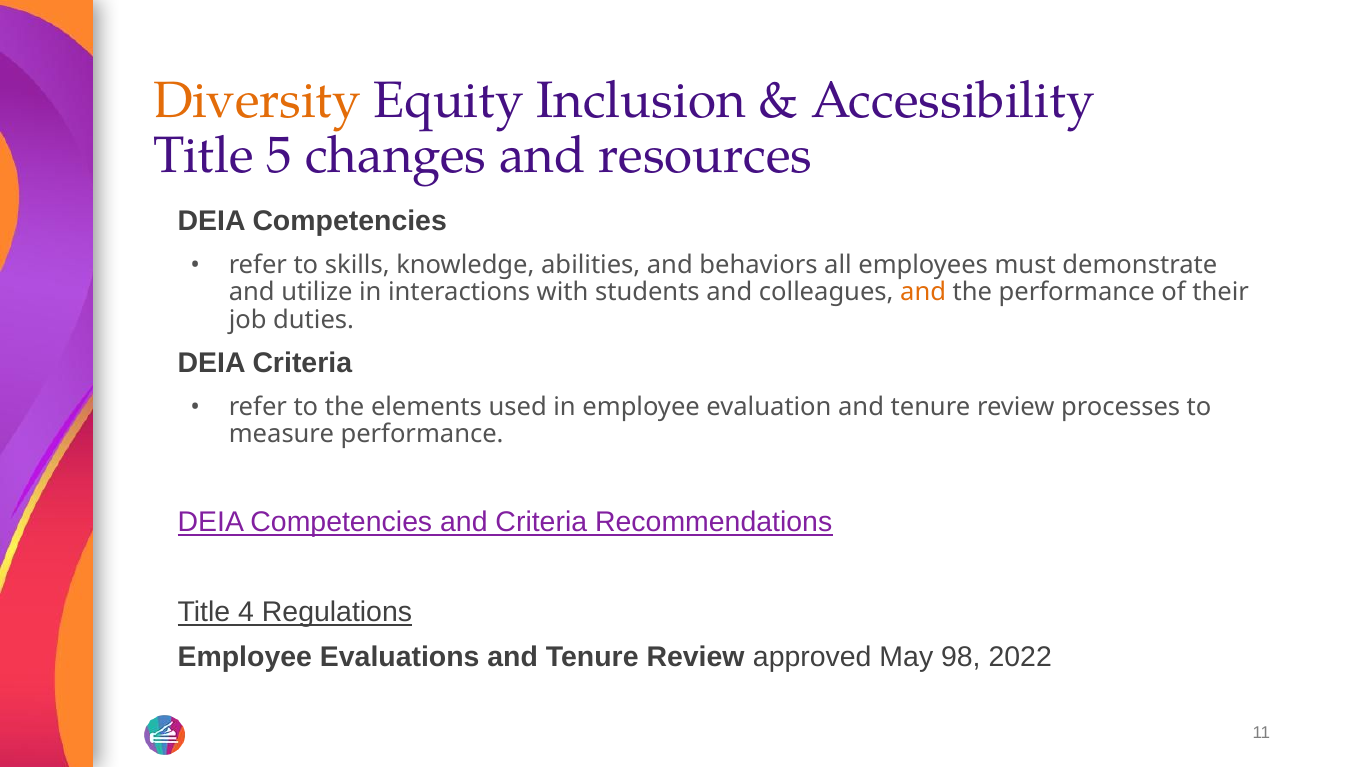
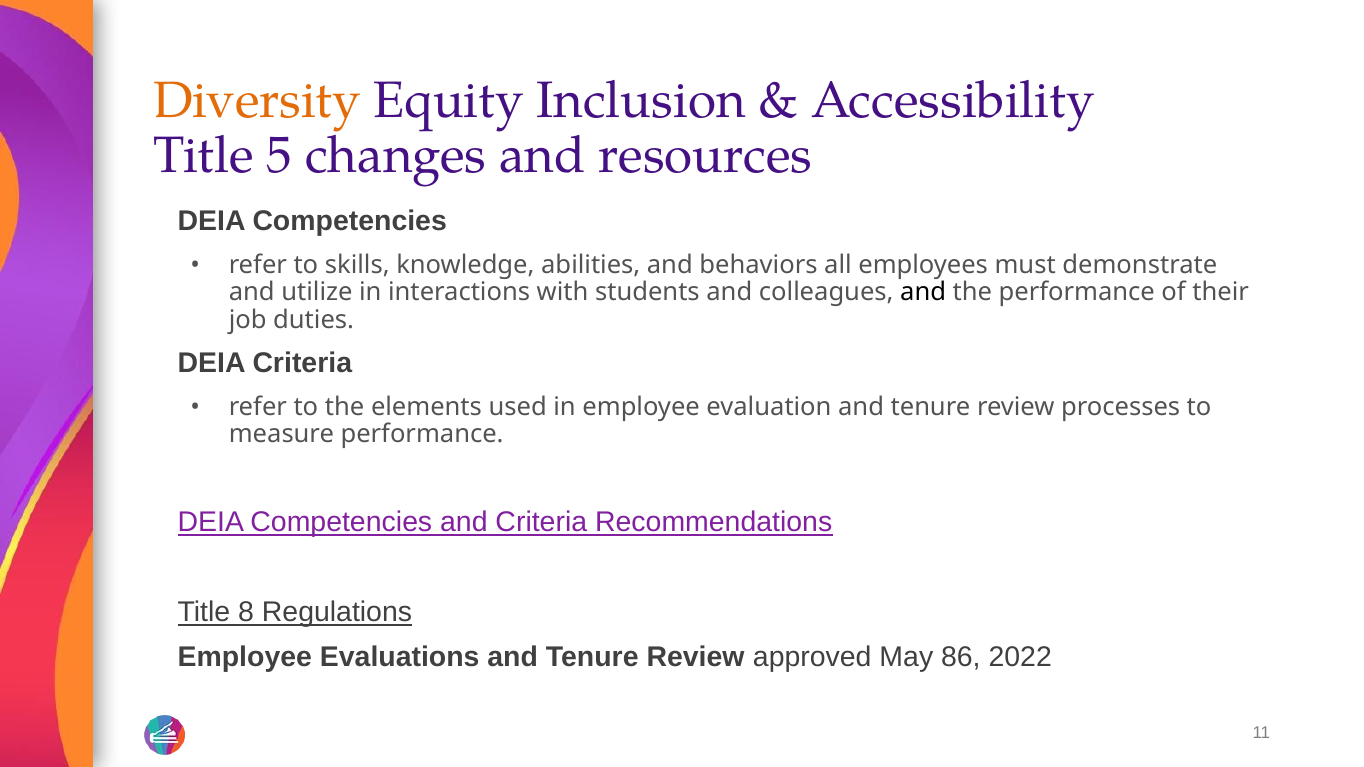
and colour: orange -> black (923, 292)
4: 4 -> 8 (246, 613)
98: 98 -> 86 (961, 657)
